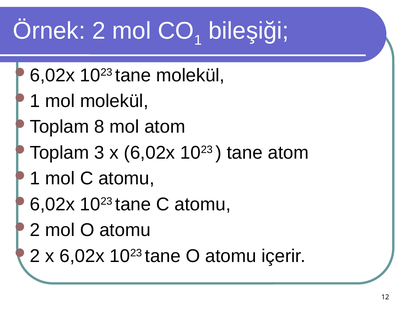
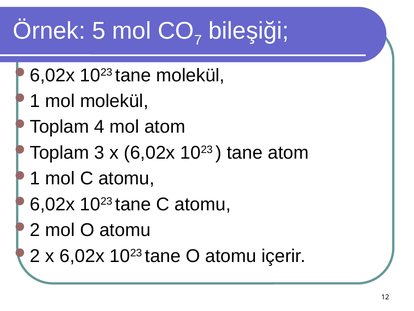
2: 2 -> 5 (99, 31)
1: 1 -> 7 (198, 40)
8: 8 -> 4 (99, 127)
